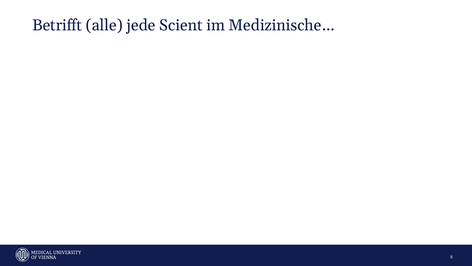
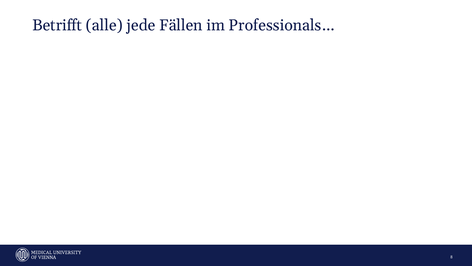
Scient: Scient -> Fällen (181, 25)
Medizinische…: Medizinische… -> Professionals… (281, 25)
